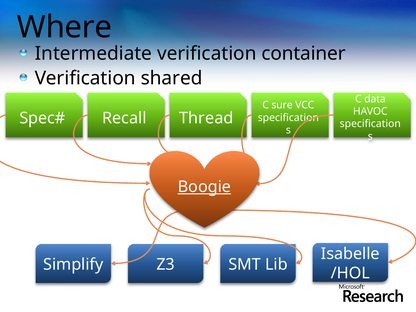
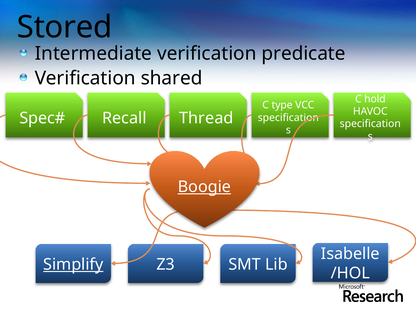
Where: Where -> Stored (65, 27)
container: container -> predicate (304, 54)
data: data -> hold (375, 99)
sure: sure -> type (282, 105)
Simplify underline: none -> present (73, 265)
